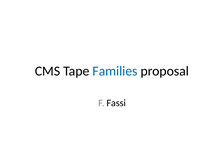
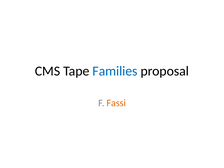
Fassi colour: black -> orange (116, 103)
